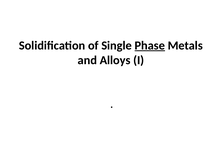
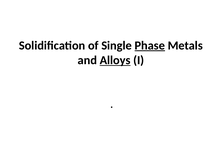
Alloys underline: none -> present (115, 60)
